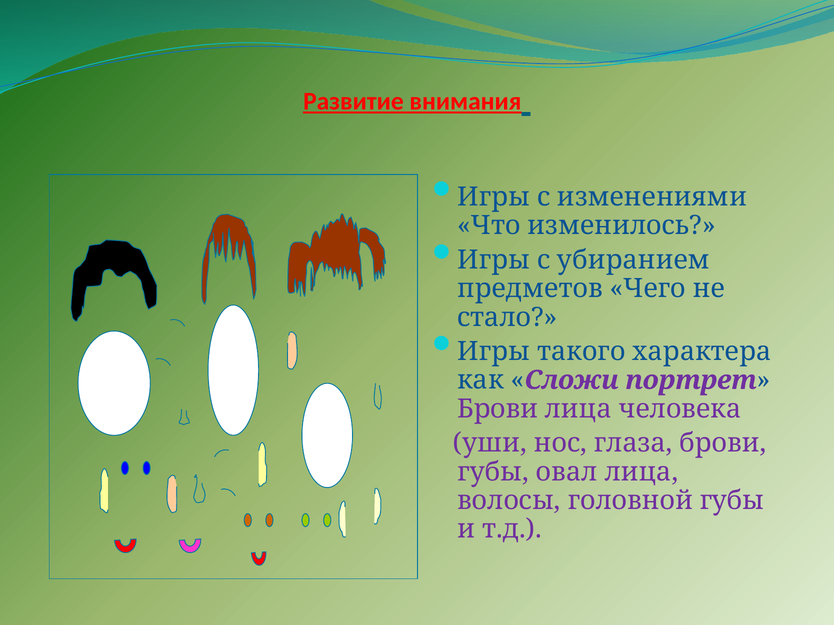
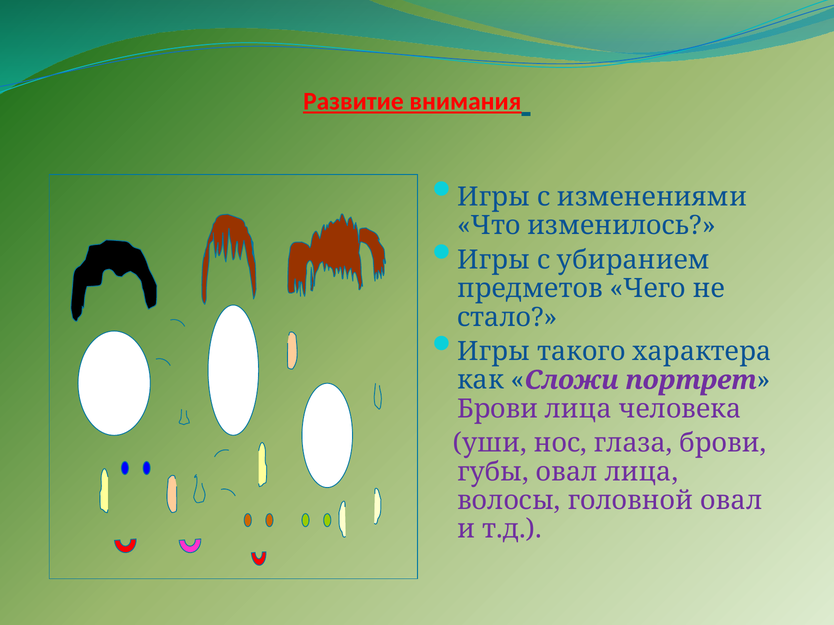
головной губы: губы -> овал (732, 501)
